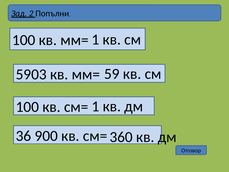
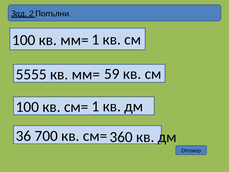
5903: 5903 -> 5555 (31, 74)
900: 900 -> 700 (46, 136)
